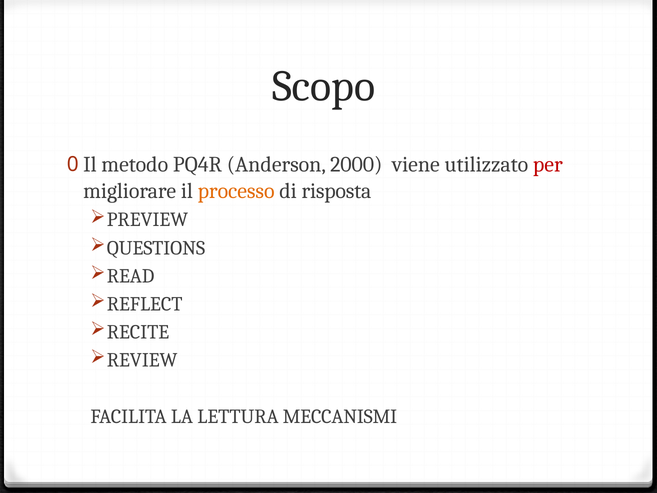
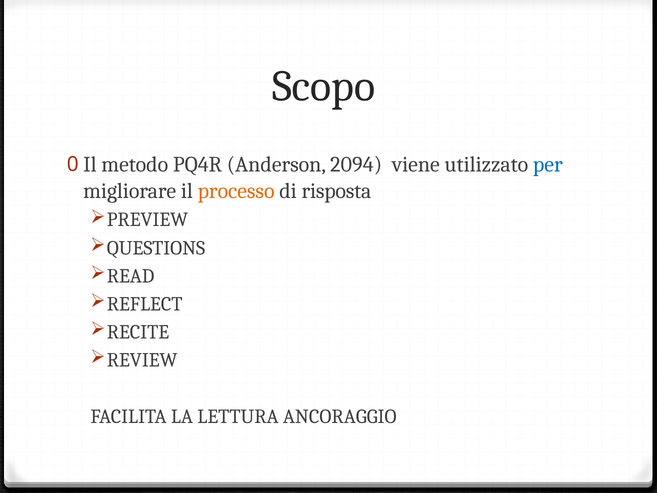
2000: 2000 -> 2094 (356, 164)
per colour: red -> blue (548, 164)
MECCANISMI: MECCANISMI -> ANCORAGGIO (340, 416)
